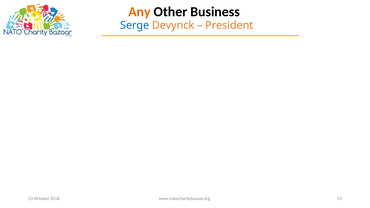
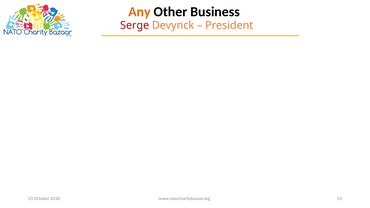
Serge colour: blue -> red (135, 25)
